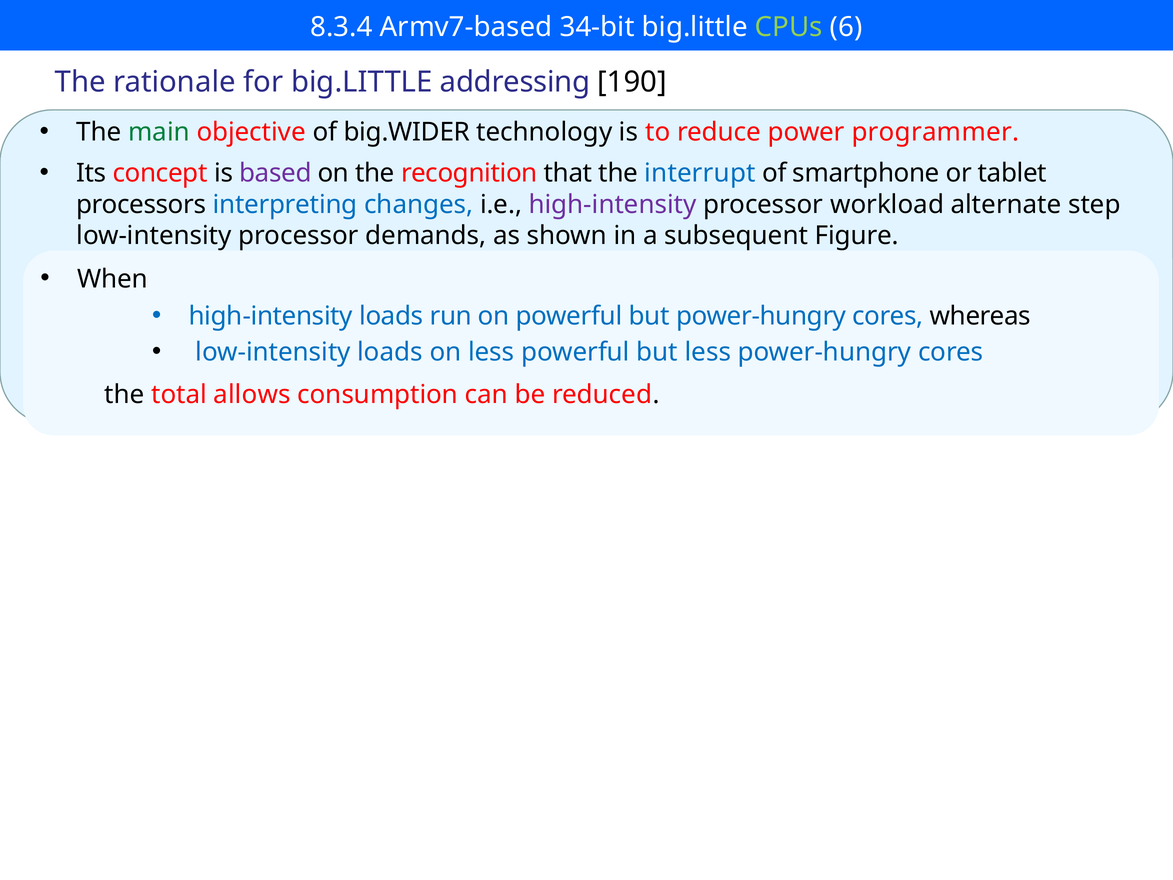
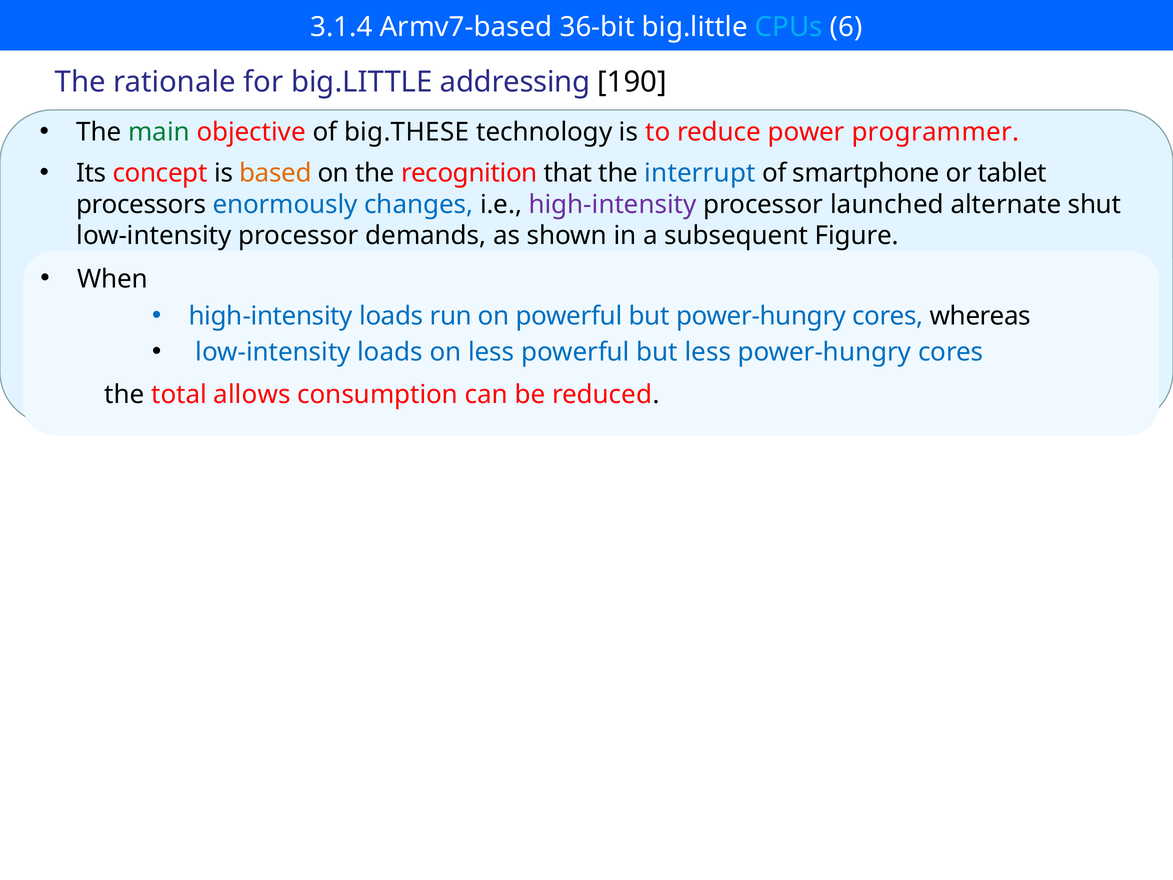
8.3.4: 8.3.4 -> 3.1.4 (341, 27)
34-bit: 34-bit -> 36-bit (597, 27)
CPUs colour: light green -> light blue (789, 27)
big.WIDER: big.WIDER -> big.THESE (407, 132)
based colour: purple -> orange (275, 173)
interpreting: interpreting -> enormously (285, 204)
workload: workload -> launched (887, 204)
step: step -> shut (1095, 204)
